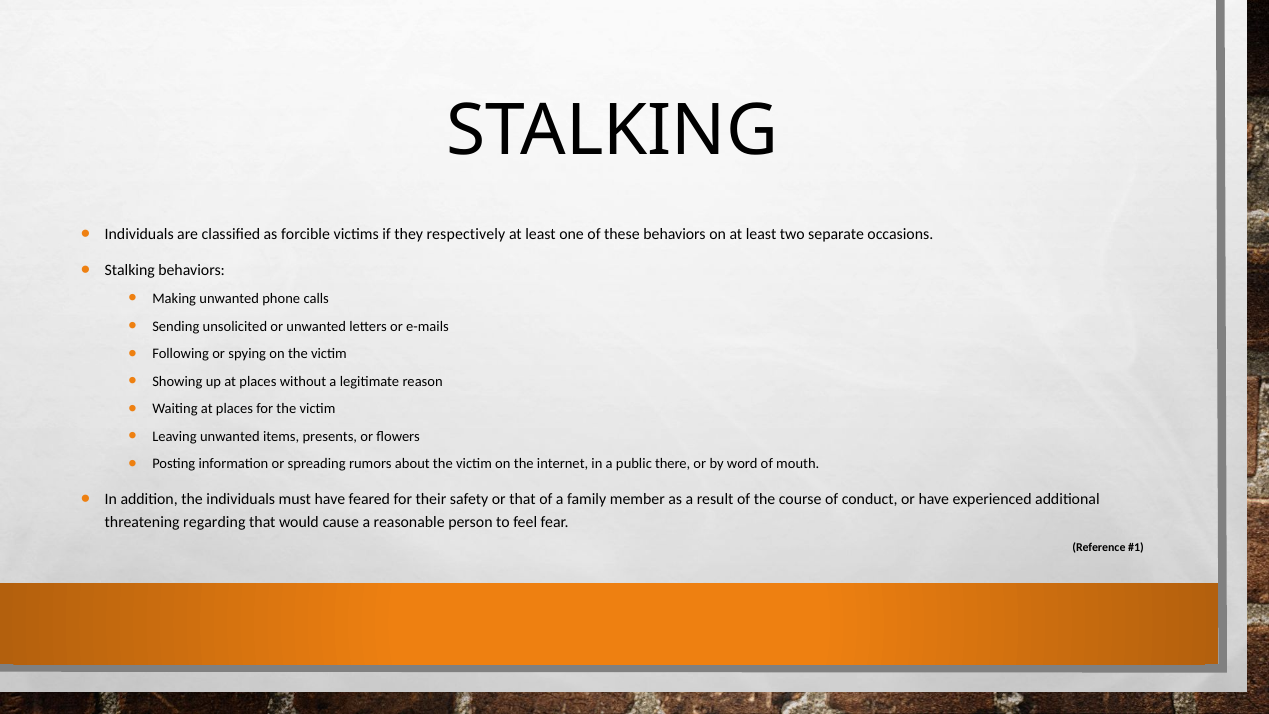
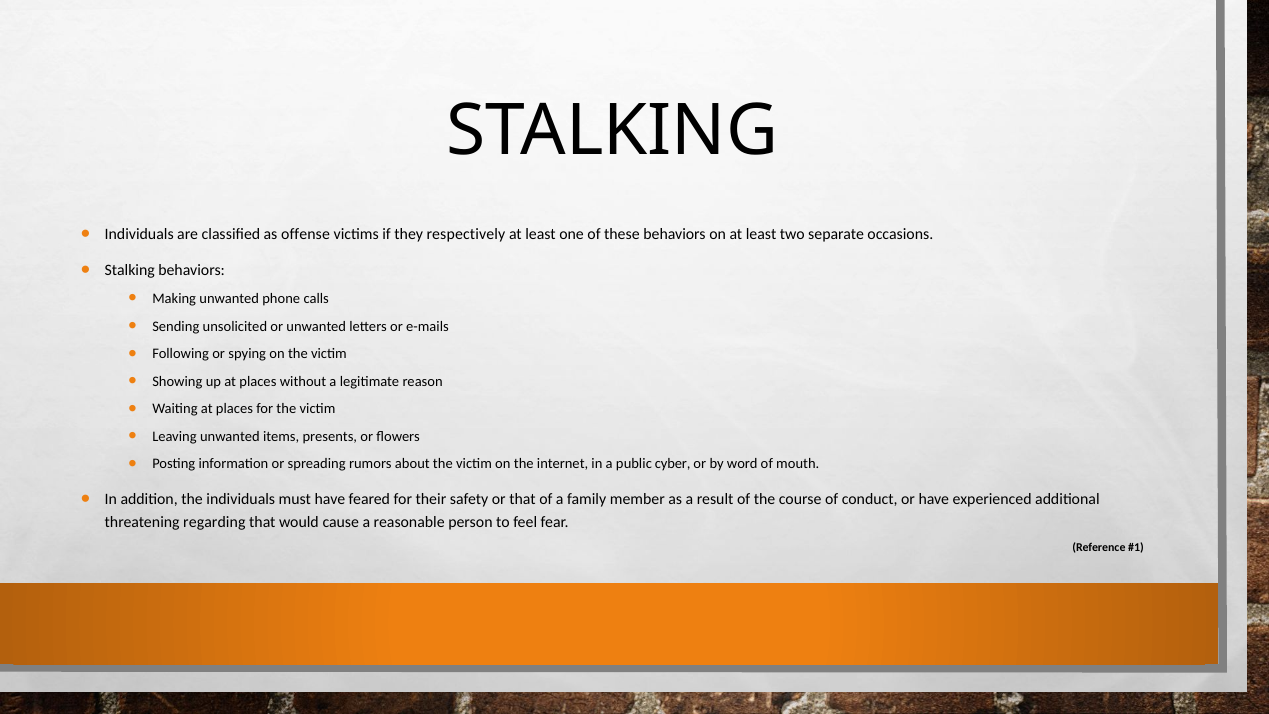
forcible: forcible -> offense (305, 234)
there: there -> cyber (673, 464)
